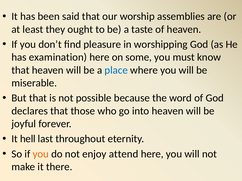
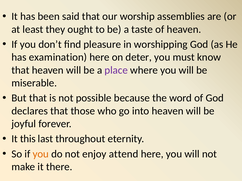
some: some -> deter (139, 57)
place colour: blue -> purple (116, 70)
hell: hell -> this (28, 139)
